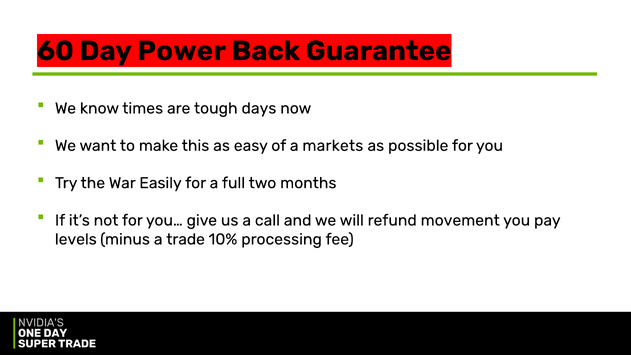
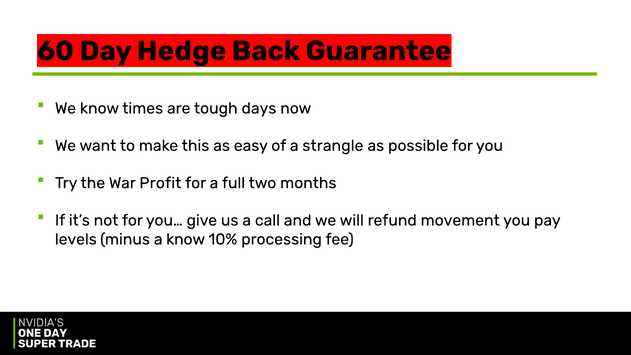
Power: Power -> Hedge (182, 51)
markets: markets -> strangle (333, 146)
Easily: Easily -> Profit (160, 183)
a trade: trade -> know (186, 239)
